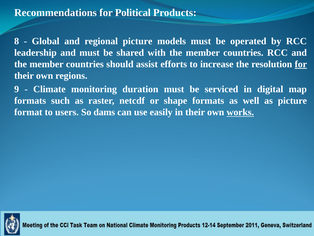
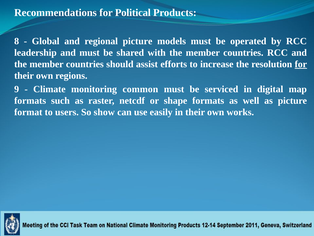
duration: duration -> common (140, 89)
dams: dams -> show (104, 112)
works underline: present -> none (240, 112)
